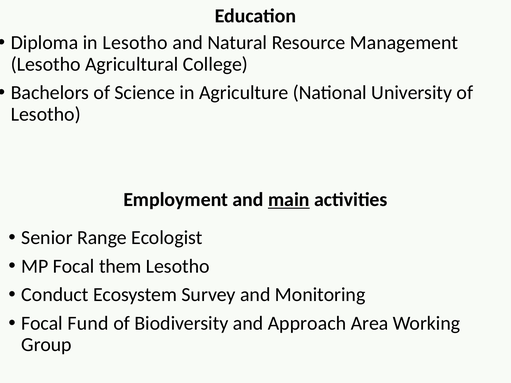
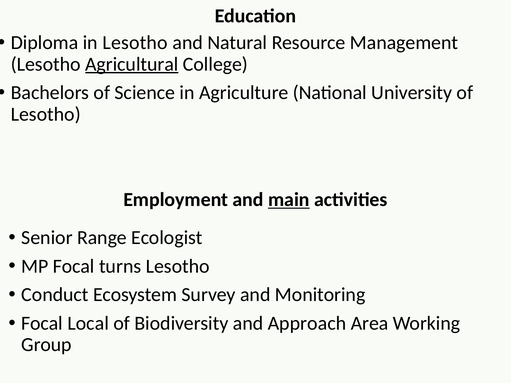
Agricultural underline: none -> present (132, 64)
them: them -> turns (120, 266)
Fund: Fund -> Local (88, 323)
